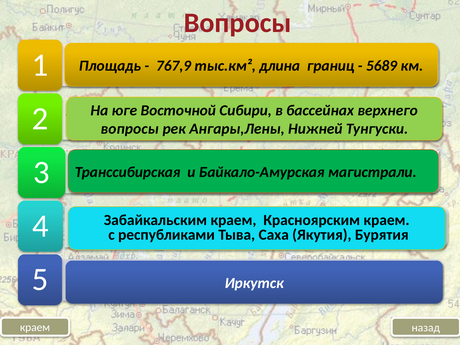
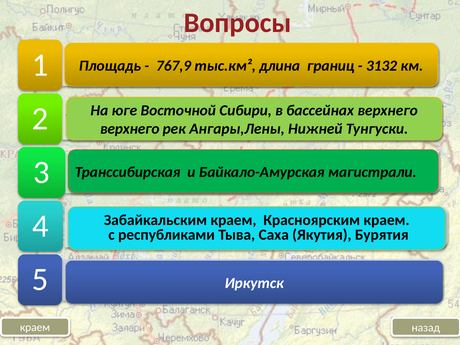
5689: 5689 -> 3132 (382, 66)
вопросы: вопросы -> верхнего (130, 129)
